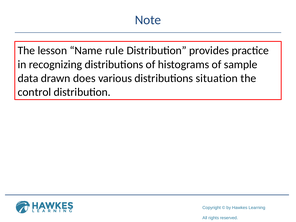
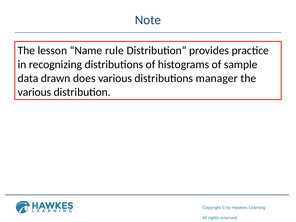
situation: situation -> manager (217, 78)
control: control -> various (34, 92)
